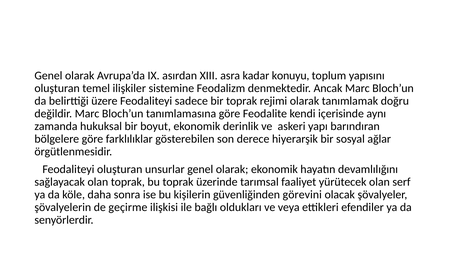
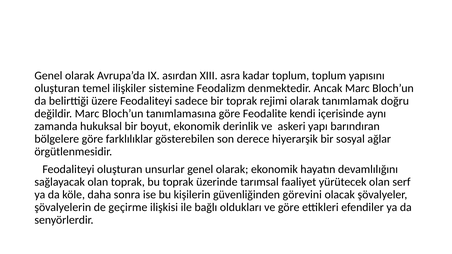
kadar konuyu: konuyu -> toplum (291, 76)
ve veya: veya -> göre (289, 207)
